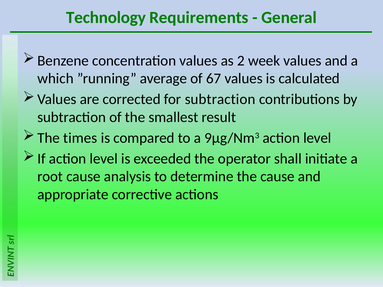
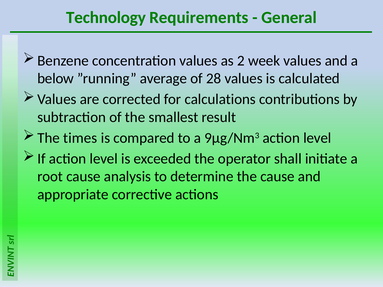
which: which -> below (56, 79)
67: 67 -> 28 (214, 79)
for subtraction: subtraction -> calculations (220, 99)
